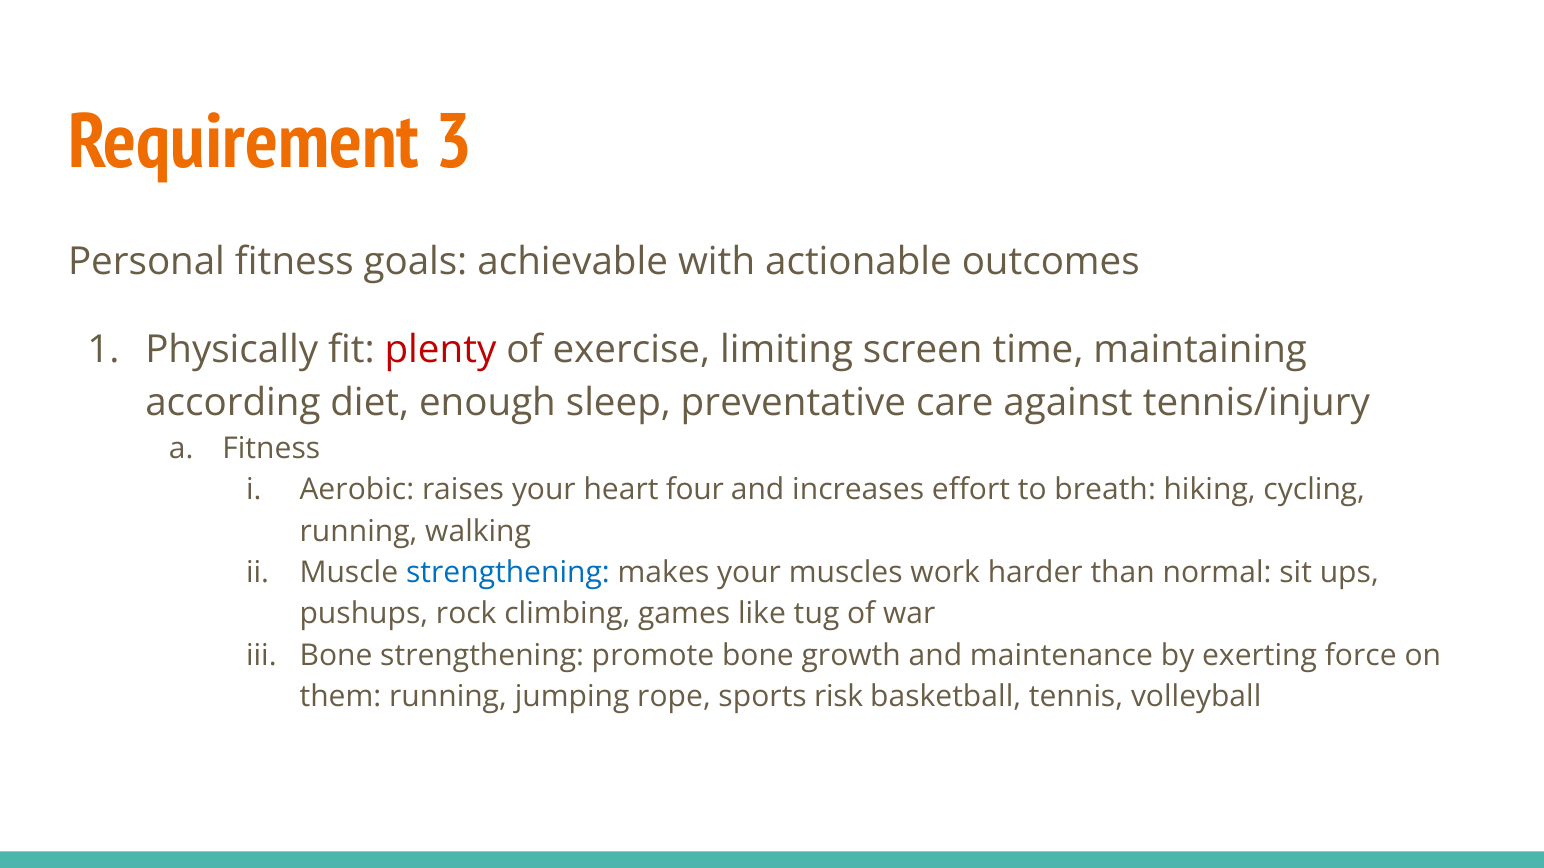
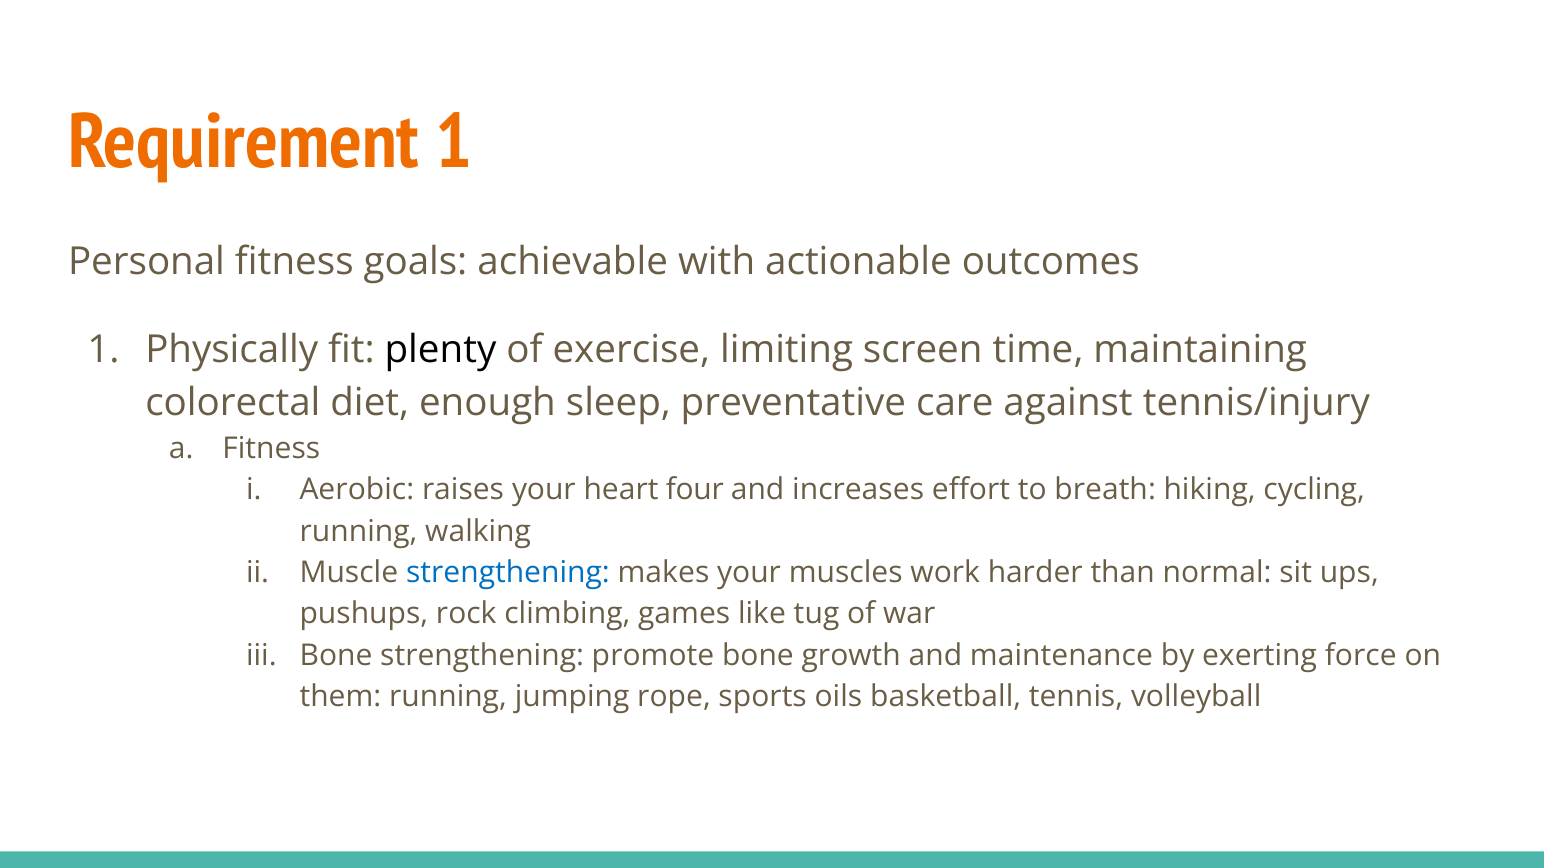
Requirement 3: 3 -> 1 (454, 142)
plenty colour: red -> black (441, 350)
according: according -> colorectal (233, 403)
risk: risk -> oils (838, 697)
